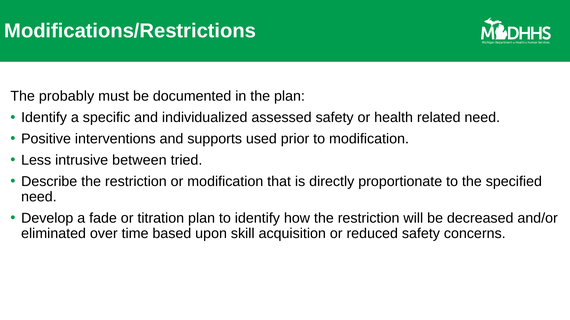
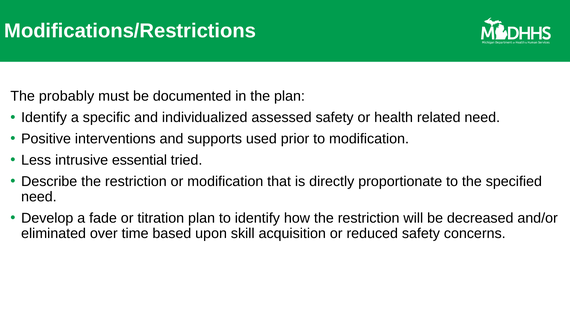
between: between -> essential (140, 160)
